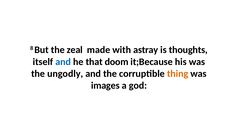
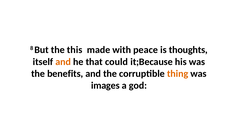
zeal: zeal -> this (75, 50)
astray: astray -> peace (146, 50)
and colour: blue -> orange (63, 62)
doom: doom -> could (116, 62)
ungodly: ungodly -> benefits (65, 74)
